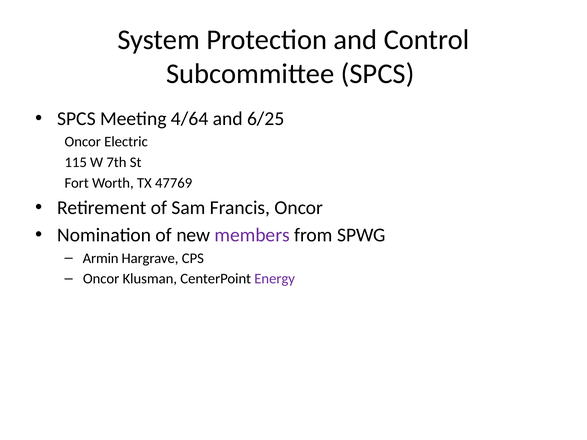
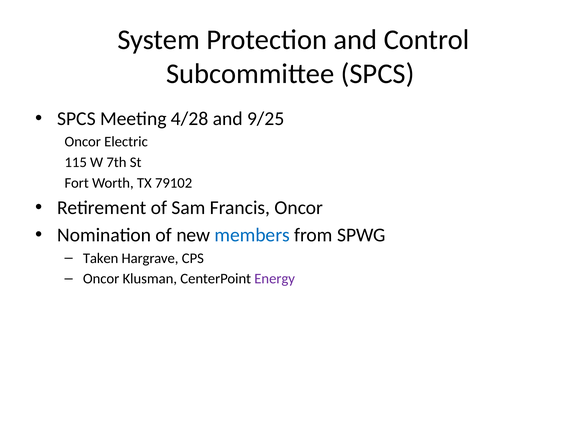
4/64: 4/64 -> 4/28 (190, 119)
6/25: 6/25 -> 9/25 (266, 119)
47769: 47769 -> 79102 (174, 183)
members colour: purple -> blue (252, 235)
Armin: Armin -> Taken (101, 258)
